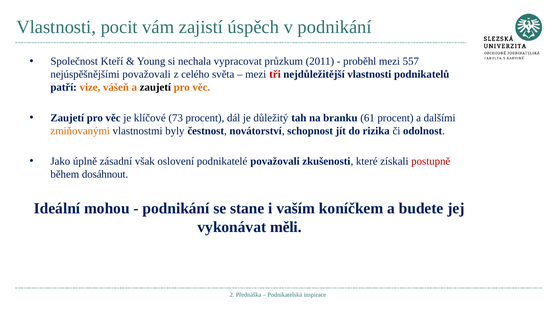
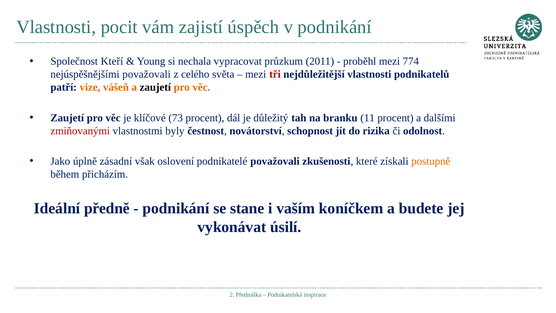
557: 557 -> 774 (411, 61)
61: 61 -> 11 (368, 118)
zmiňovanými colour: orange -> red (80, 131)
postupně colour: red -> orange (431, 161)
dosáhnout: dosáhnout -> přicházím (105, 174)
mohou: mohou -> předně (107, 208)
měli: měli -> úsilí (286, 227)
